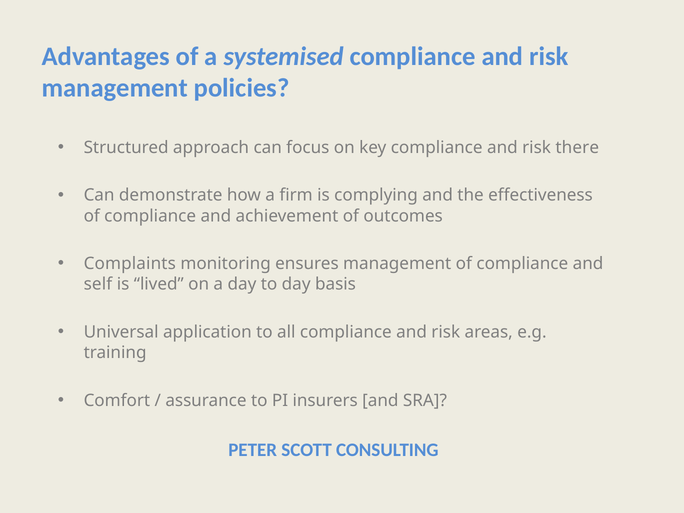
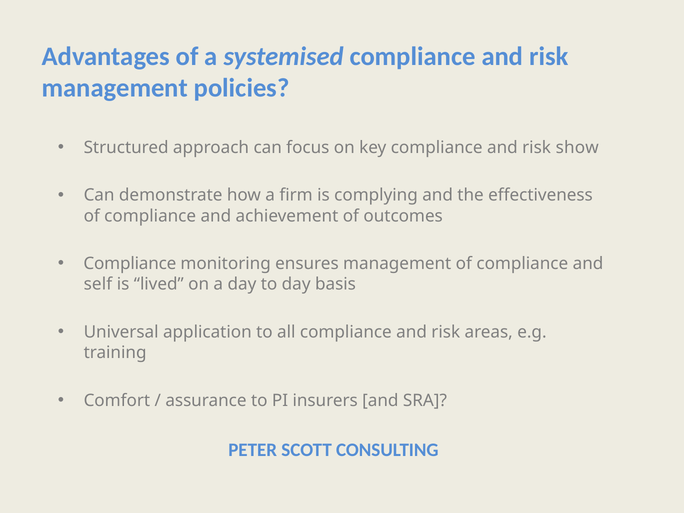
there: there -> show (577, 147)
Complaints: Complaints -> Compliance (130, 264)
